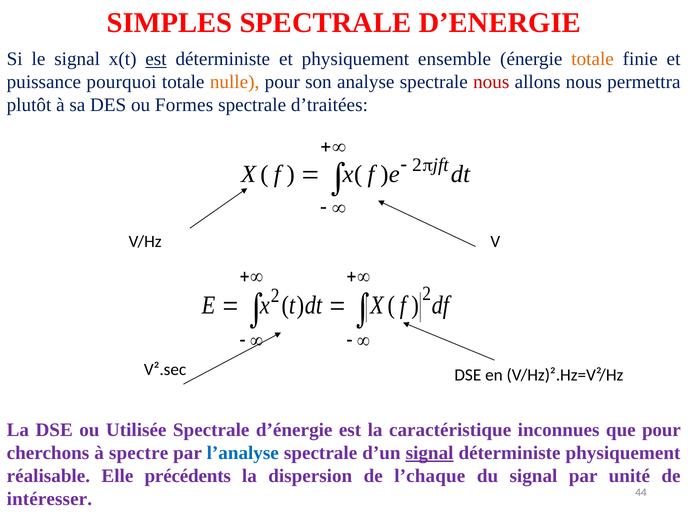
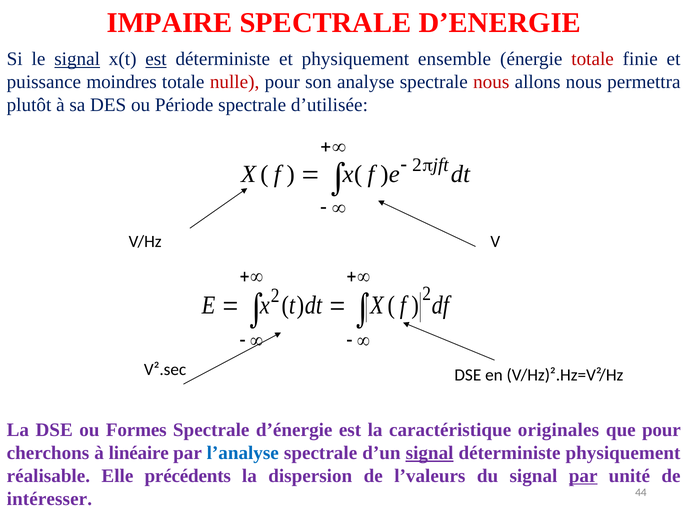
SIMPLES: SIMPLES -> IMPAIRE (170, 23)
signal underline: none -> present (77, 59)
totale colour: orange -> red (593, 59)
pourquoi: pourquoi -> moindres (122, 82)
nulle colour: orange -> red (235, 82)
Formes: Formes -> Période (184, 105)
d’traitées: d’traitées -> d’utilisée (329, 105)
Utilisée: Utilisée -> Formes (136, 430)
inconnues: inconnues -> originales (559, 430)
spectre: spectre -> linéaire (139, 453)
l’chaque: l’chaque -> l’valeurs (430, 476)
par underline: none -> present (583, 476)
